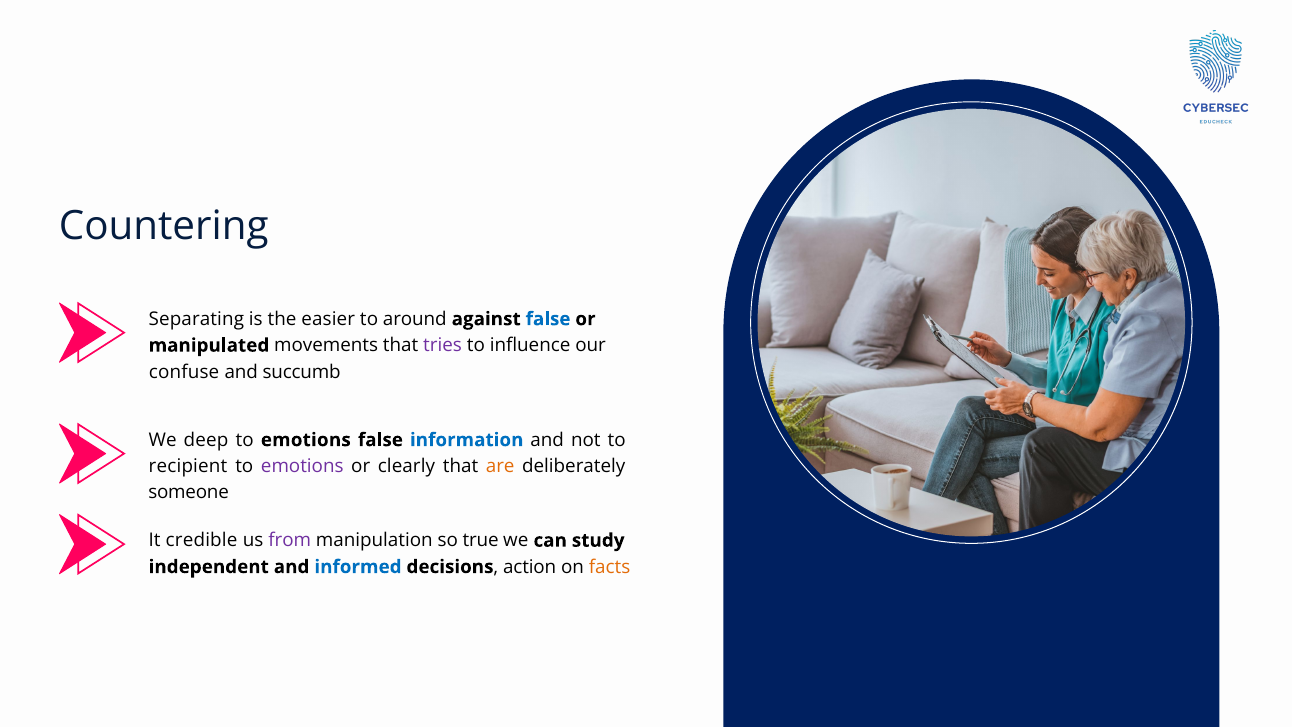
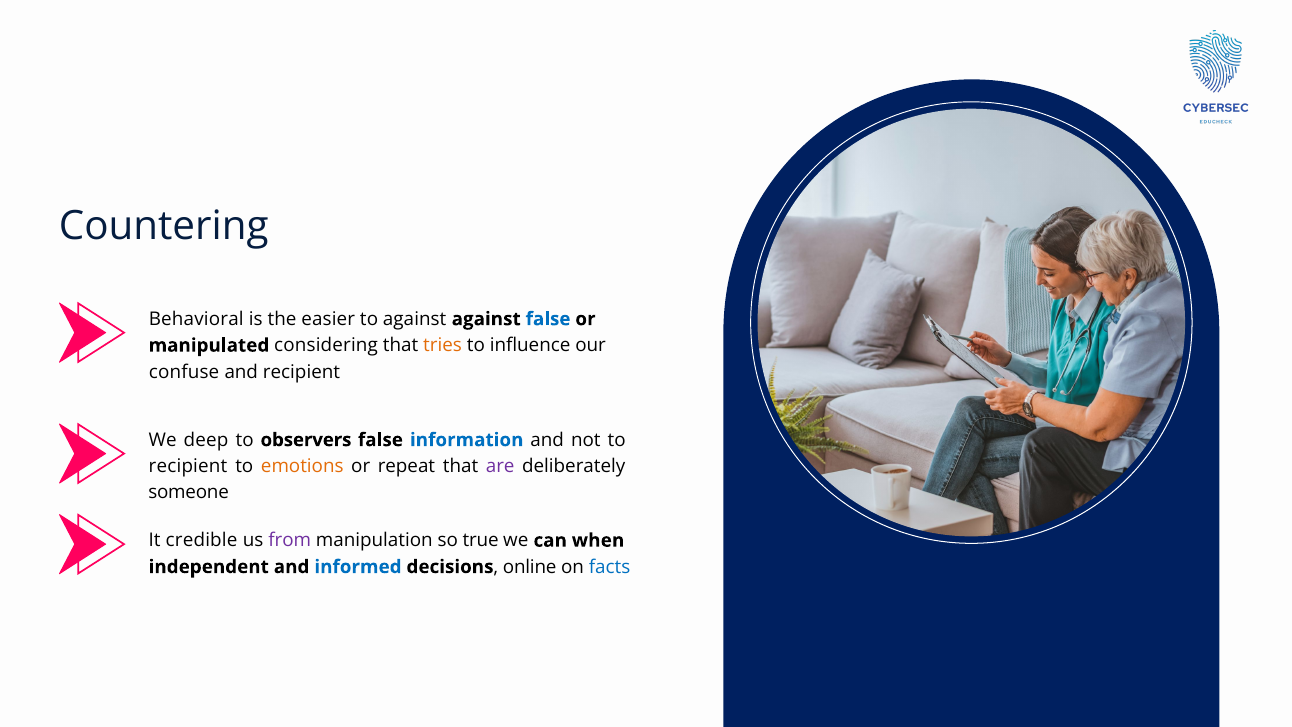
Separating: Separating -> Behavioral (196, 319)
to around: around -> against (415, 319)
movements: movements -> considering (326, 345)
tries colour: purple -> orange (443, 345)
and succumb: succumb -> recipient (302, 372)
emotions: emotions -> observers (306, 440)
emotions colour: purple -> orange (302, 466)
clearly: clearly -> repeat (406, 466)
are colour: orange -> purple (500, 466)
study: study -> when (598, 540)
action: action -> online (530, 567)
facts colour: orange -> blue (610, 567)
